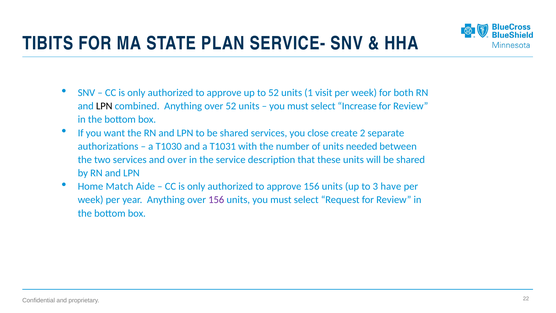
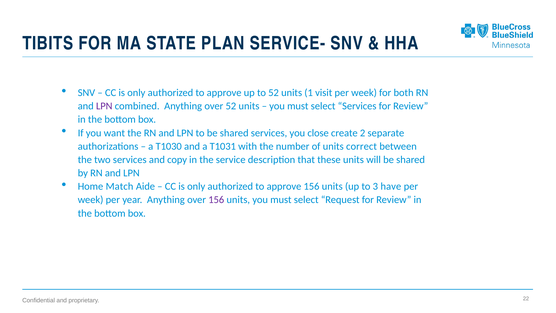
LPN colour: black -> purple (104, 106)
select Increase: Increase -> Services (357, 106)
needed: needed -> correct (362, 146)
and over: over -> copy (177, 160)
